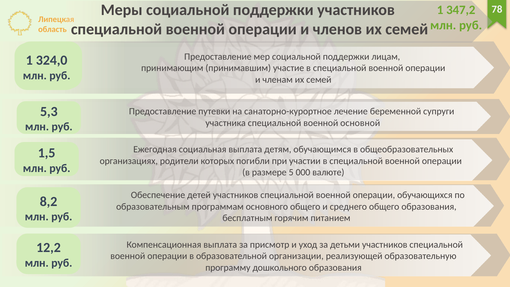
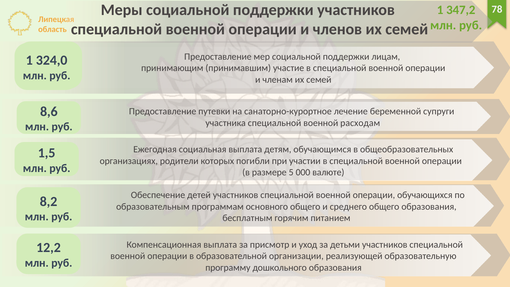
5,3: 5,3 -> 8,6 (49, 111)
основной: основной -> расходам (360, 123)
